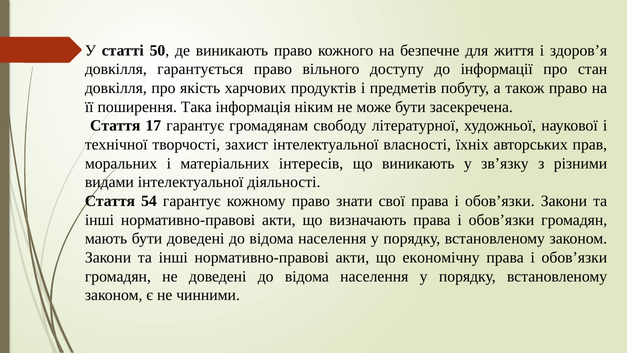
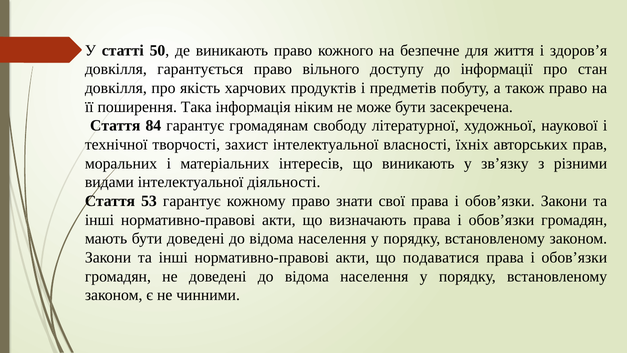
17: 17 -> 84 (153, 126)
54: 54 -> 53 (149, 201)
економічну: економічну -> подаватися (441, 257)
